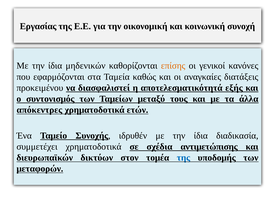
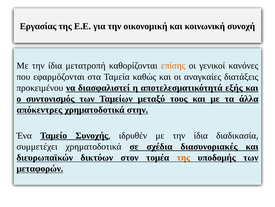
μηδενικών: μηδενικών -> μετατροπή (86, 65)
ετών: ετών -> στην (137, 109)
αντιμετώπισης: αντιμετώπισης -> διασυνοριακές (209, 146)
της colour: blue -> orange (183, 157)
